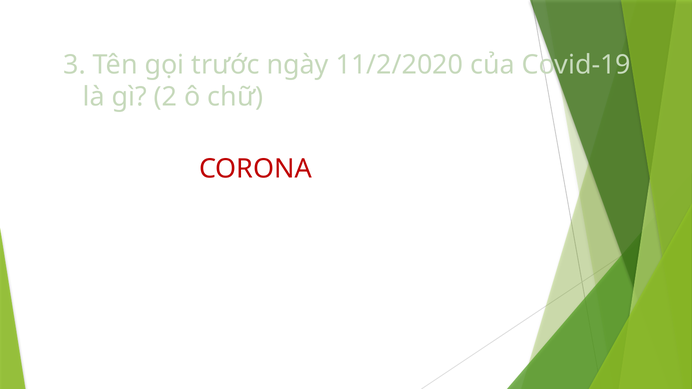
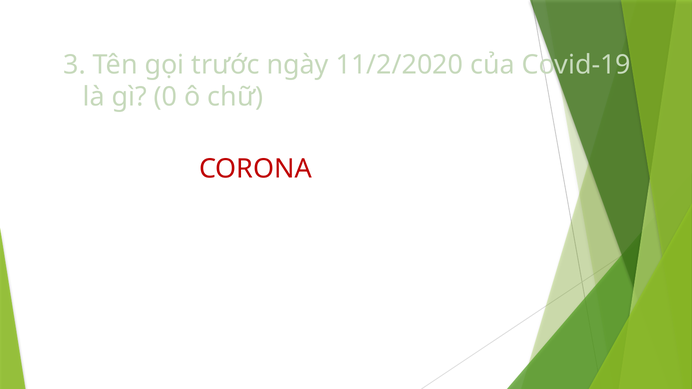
2: 2 -> 0 (166, 97)
